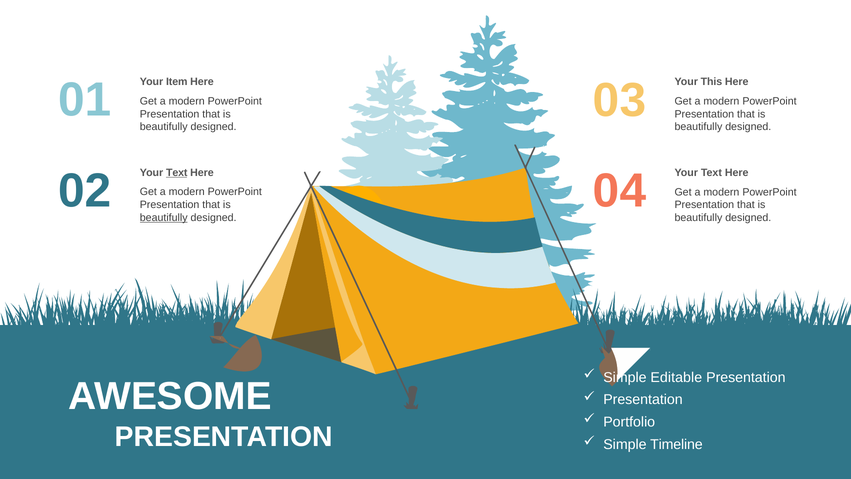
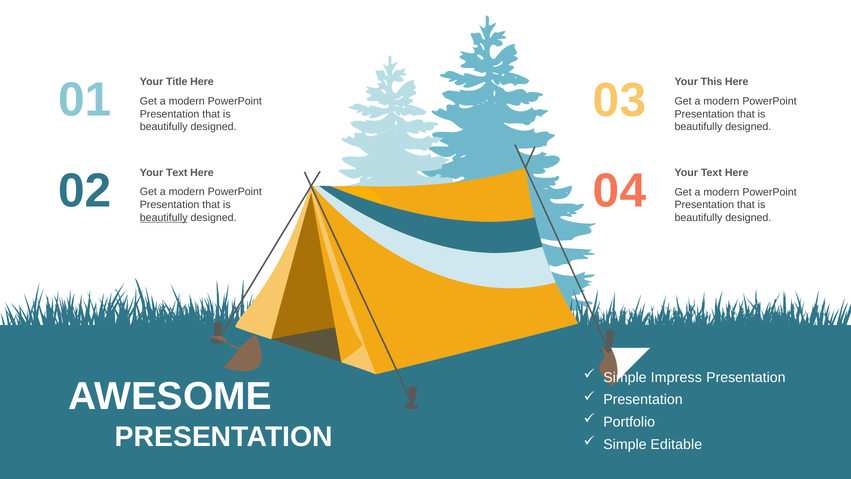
Item: Item -> Title (177, 82)
Text underline: present -> none (177, 173)
Editable: Editable -> Impress (676, 377)
Timeline: Timeline -> Editable (676, 444)
